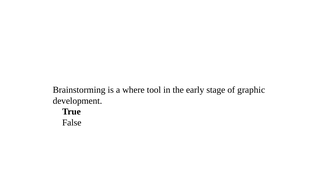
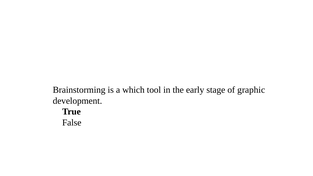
where: where -> which (133, 90)
